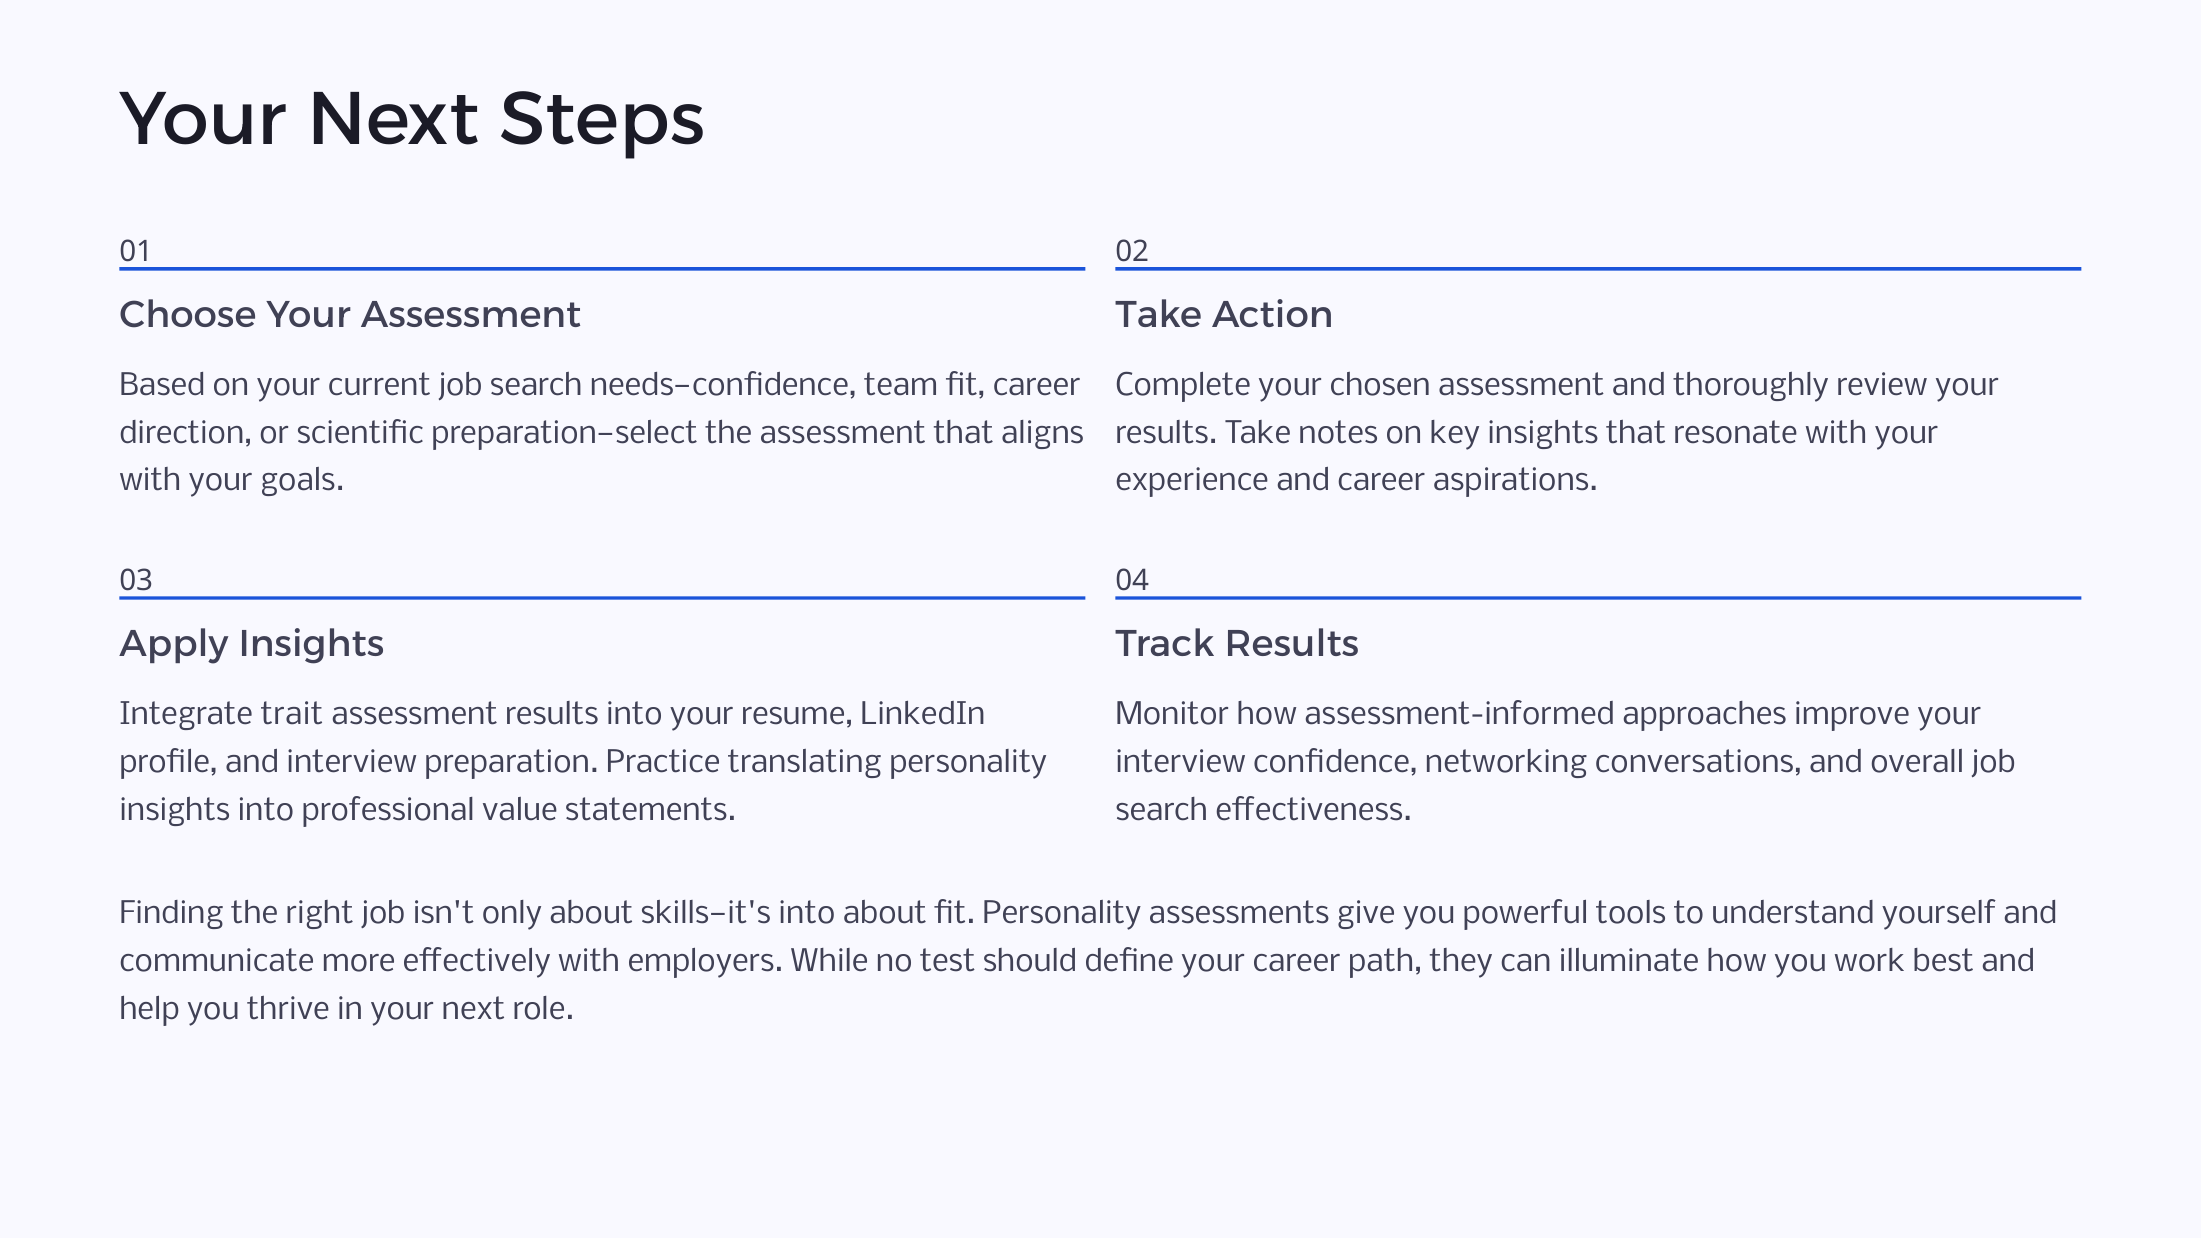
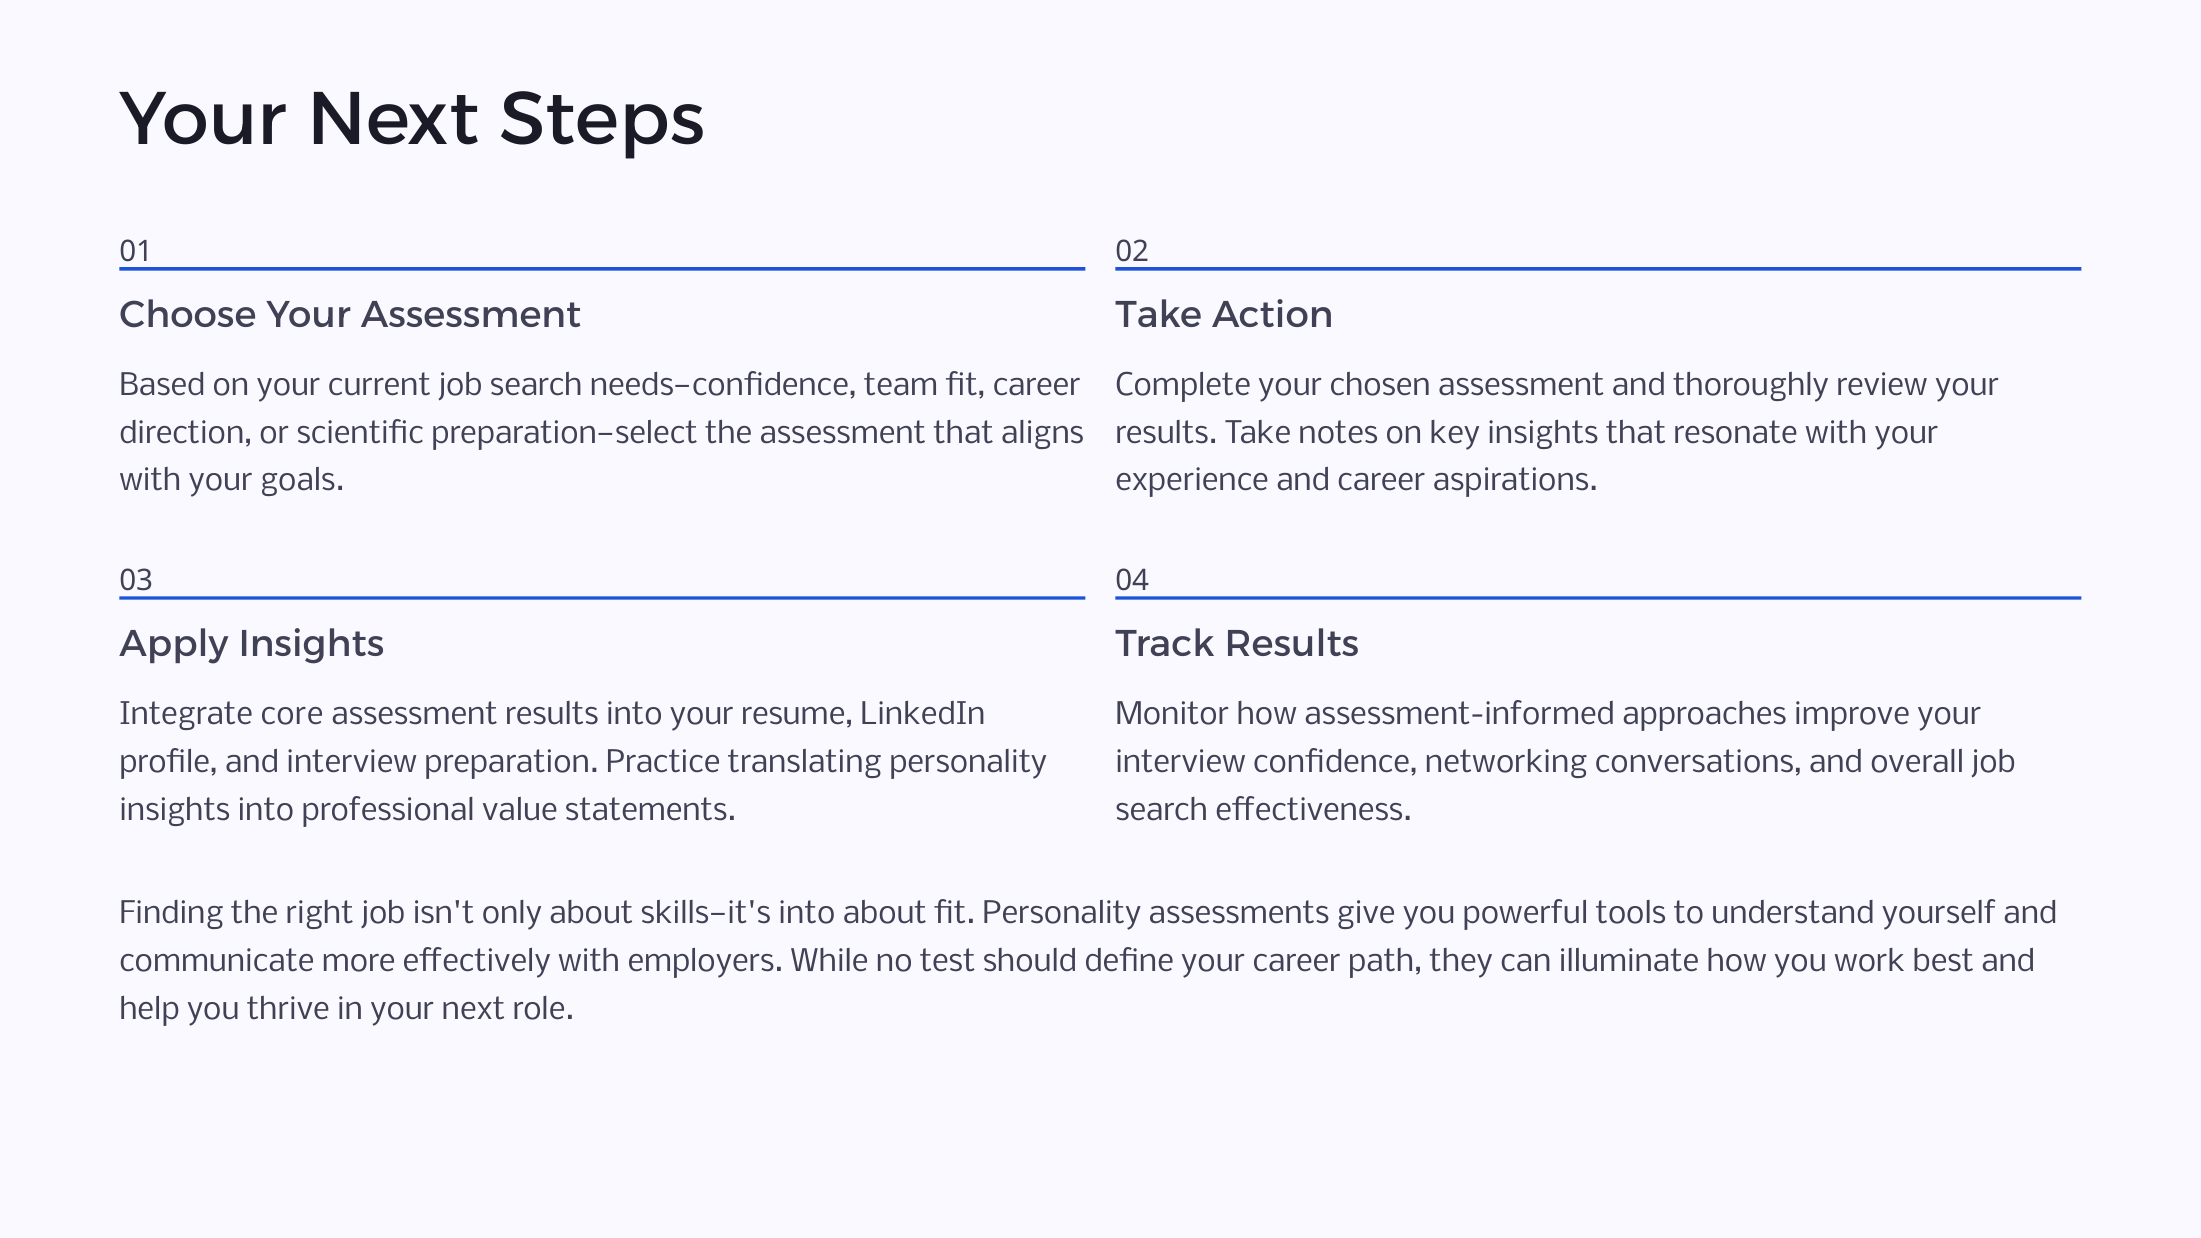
trait: trait -> core (292, 715)
